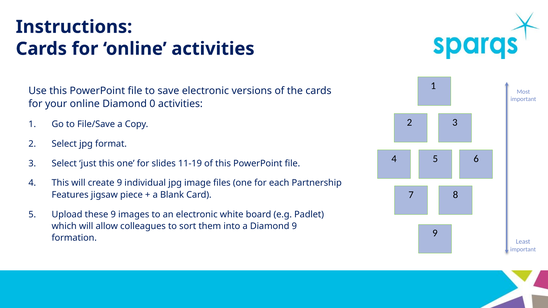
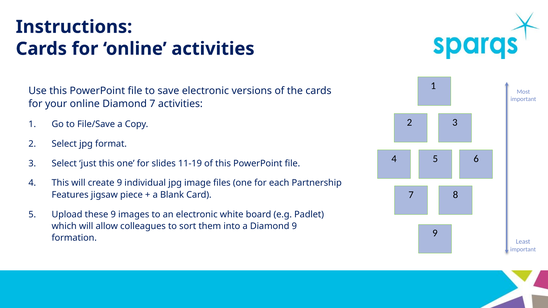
Diamond 0: 0 -> 7 (152, 104)
